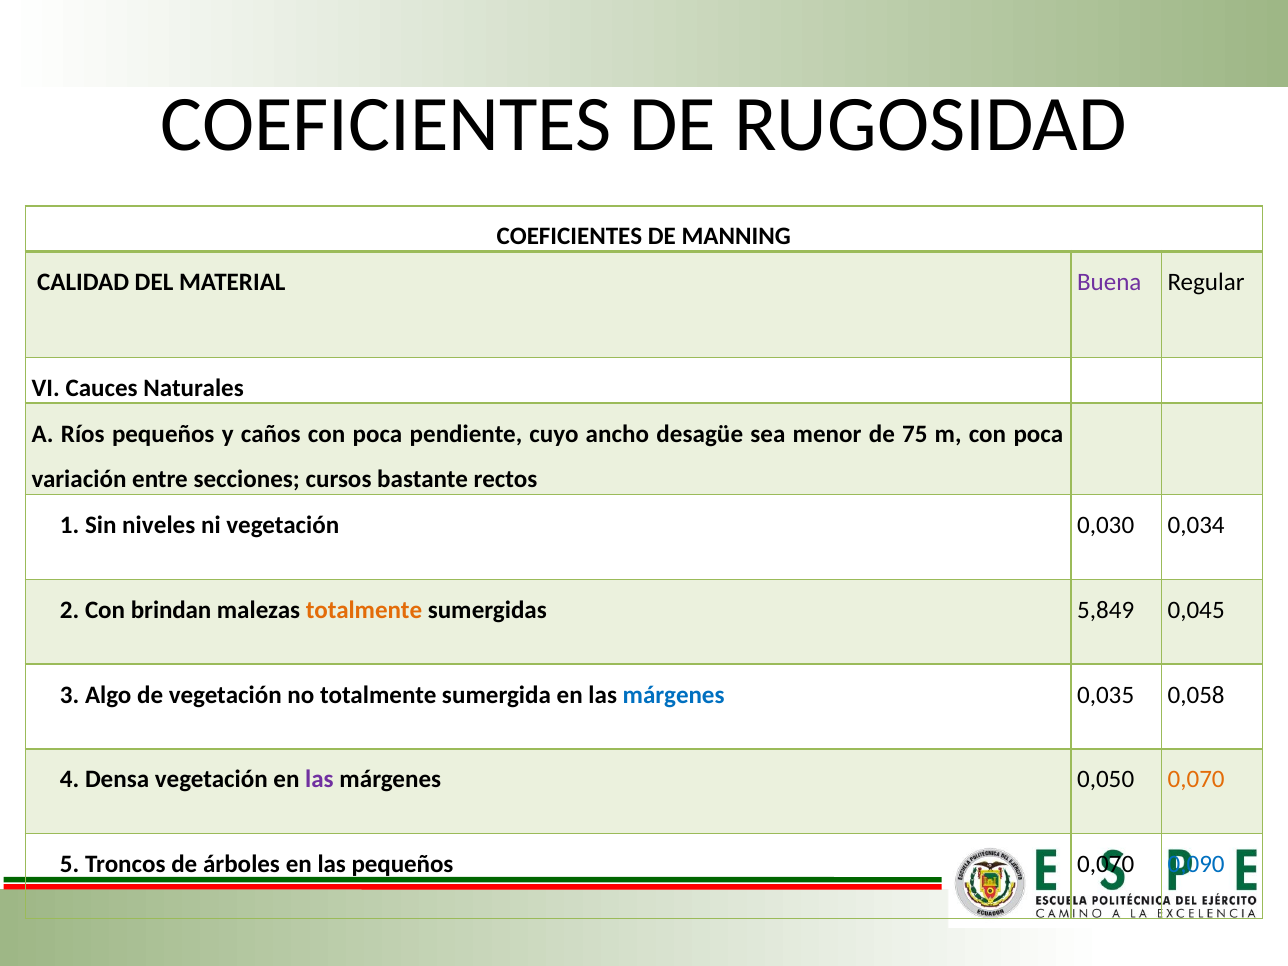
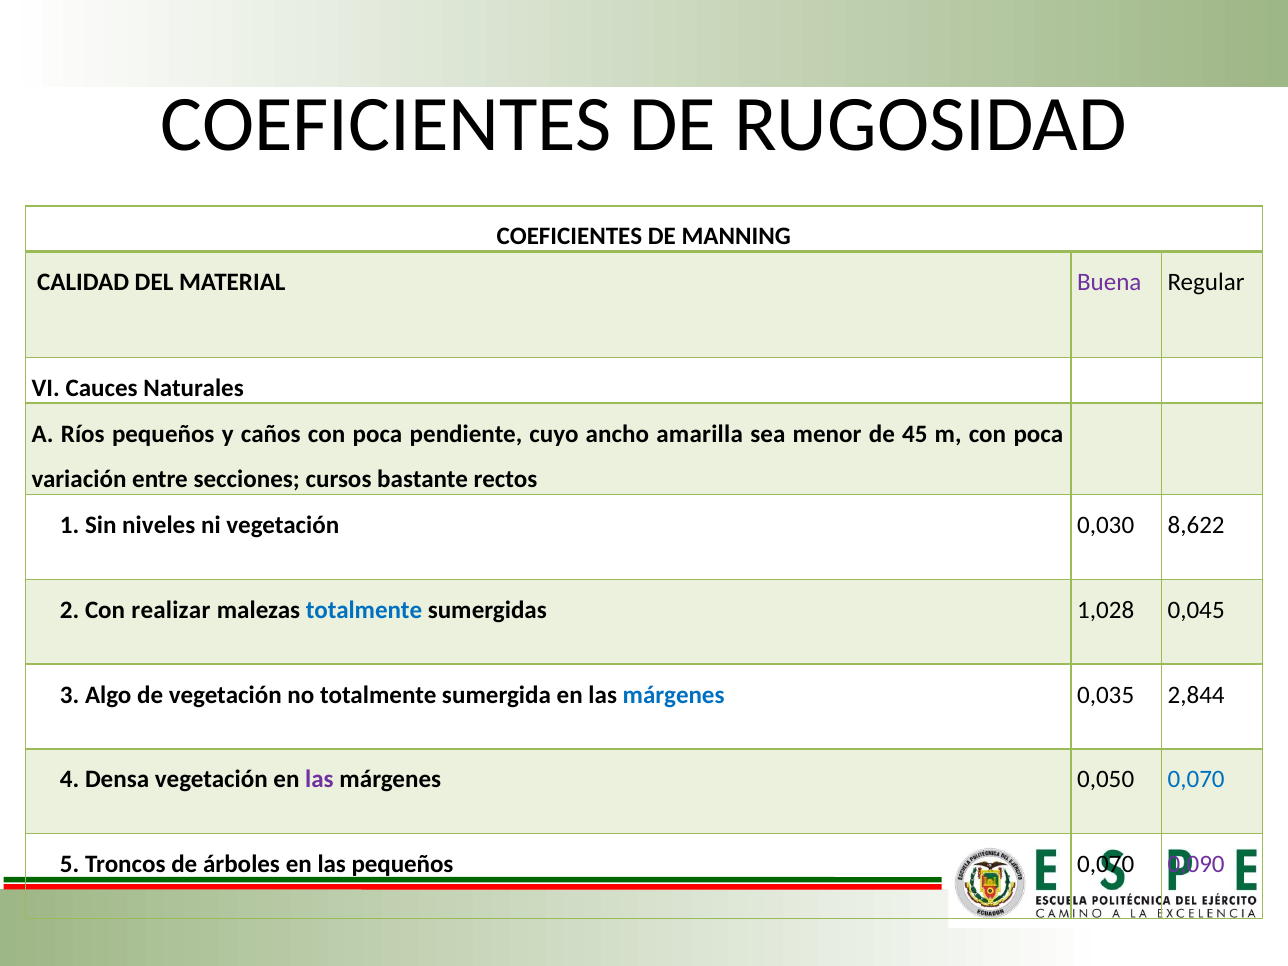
desagüe: desagüe -> amarilla (700, 434)
75: 75 -> 45 (915, 434)
0,034: 0,034 -> 8,622 (1196, 525)
brindan: brindan -> realizar (171, 610)
totalmente colour: orange -> blue (364, 610)
5,849: 5,849 -> 1,028 (1106, 610)
0,058: 0,058 -> 2,844 (1196, 695)
0,070 colour: orange -> blue (1196, 780)
0,090 colour: blue -> purple (1196, 864)
